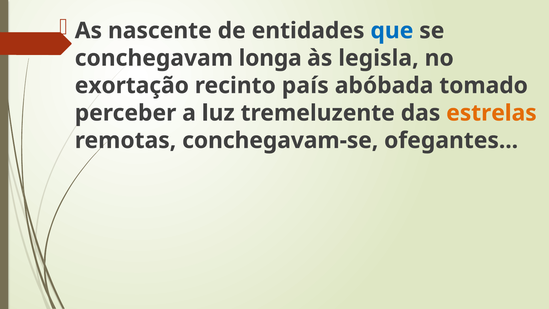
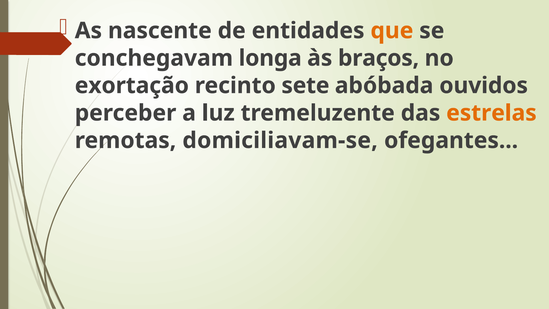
que colour: blue -> orange (392, 31)
legisla: legisla -> braços (379, 58)
país: país -> sete (305, 86)
tomado: tomado -> ouvidos (484, 86)
conchegavam-se: conchegavam-se -> domiciliavam-se (280, 140)
